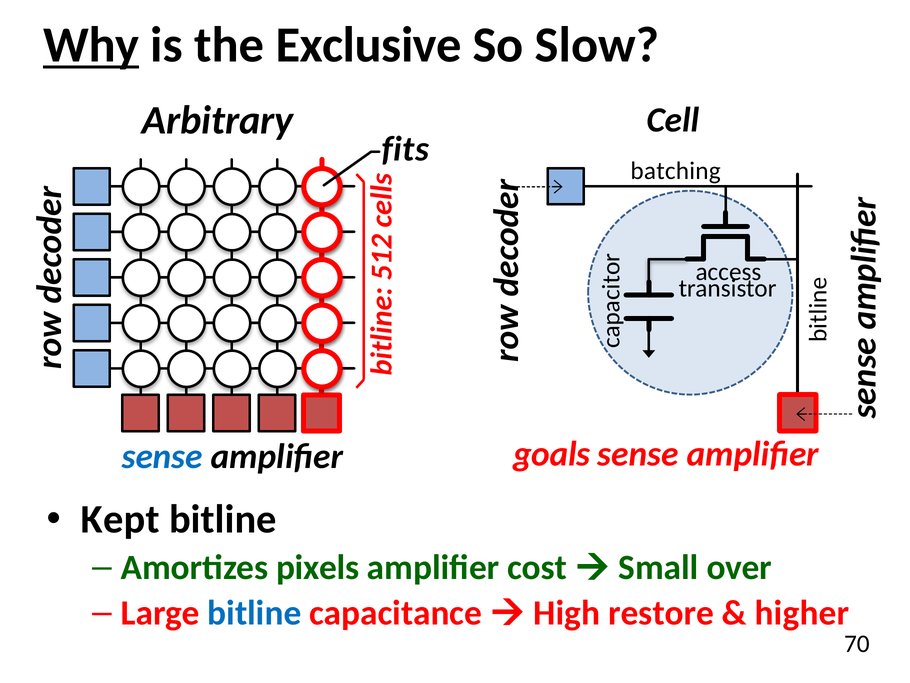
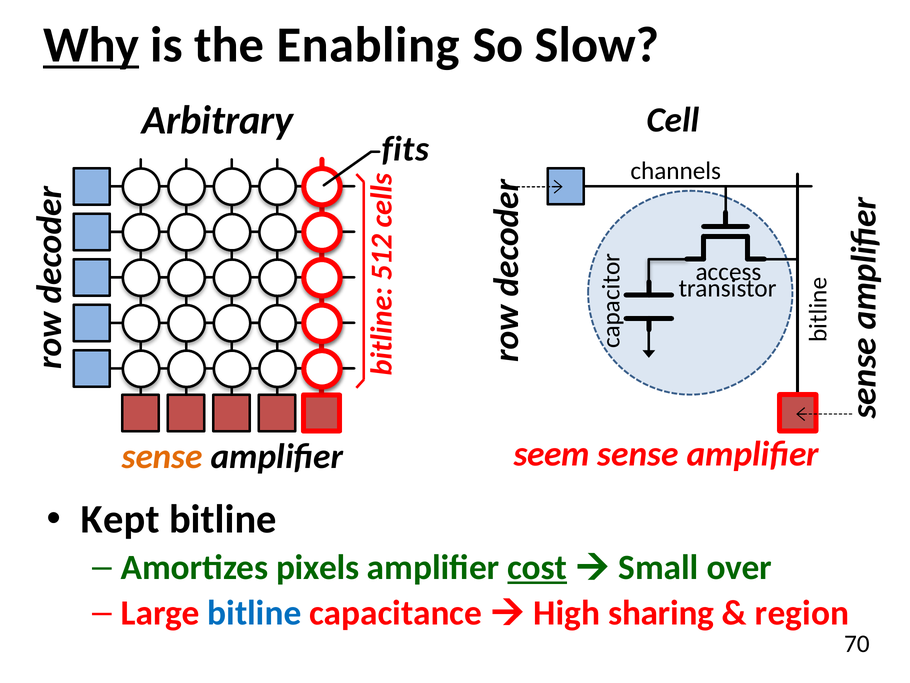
Exclusive: Exclusive -> Enabling (368, 45)
batching: batching -> channels (676, 171)
goals: goals -> seem (552, 454)
sense colour: blue -> orange (162, 456)
cost underline: none -> present (537, 567)
restore: restore -> sharing (661, 612)
higher: higher -> region (802, 612)
